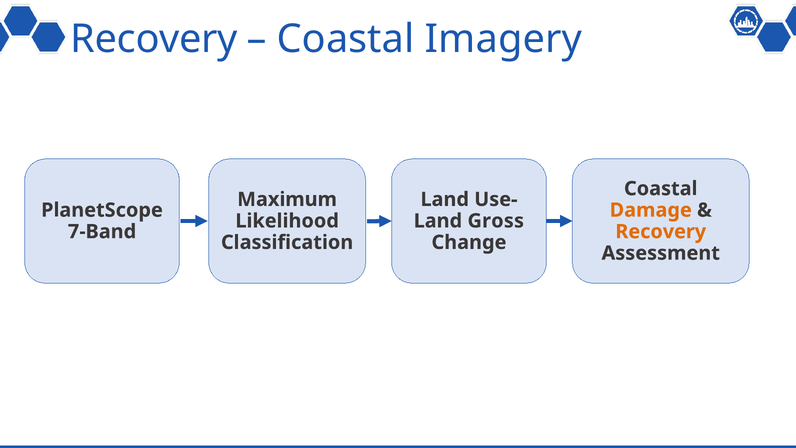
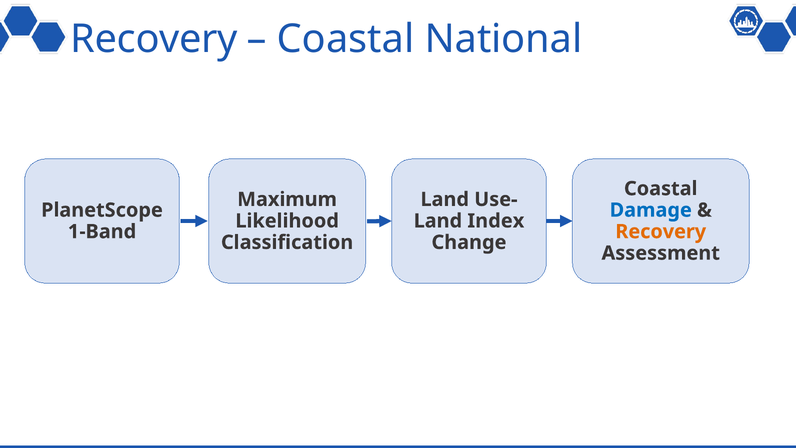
Imagery: Imagery -> National (504, 39)
Damage colour: orange -> blue (651, 210)
Gross: Gross -> Index (496, 221)
7-Band: 7-Band -> 1-Band (102, 232)
